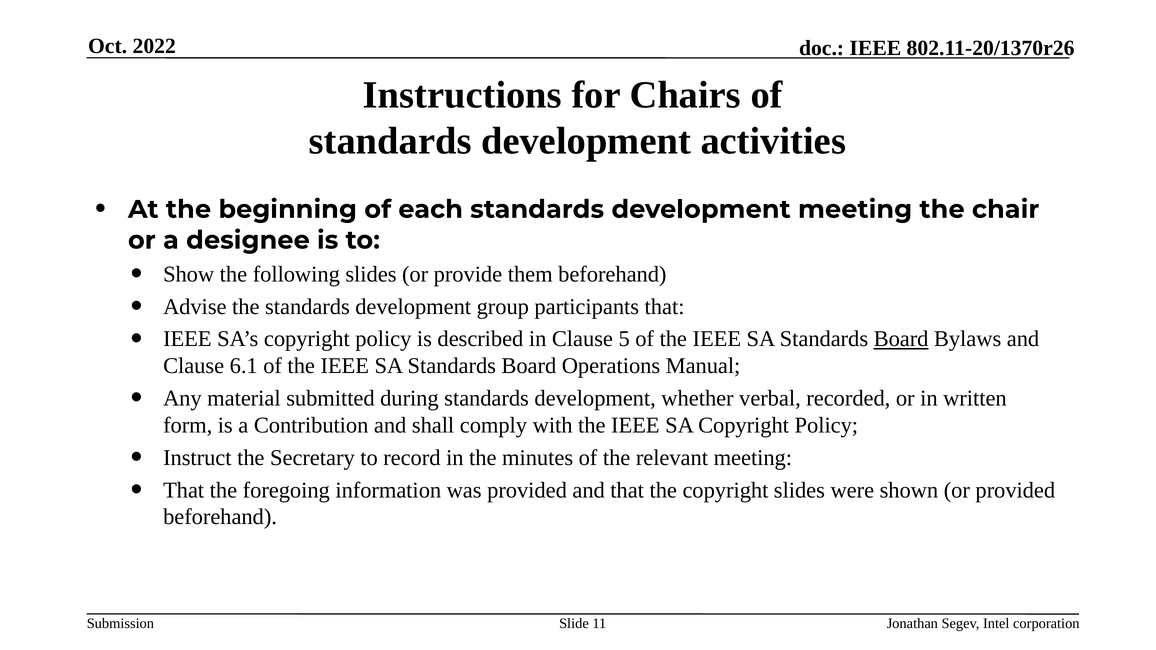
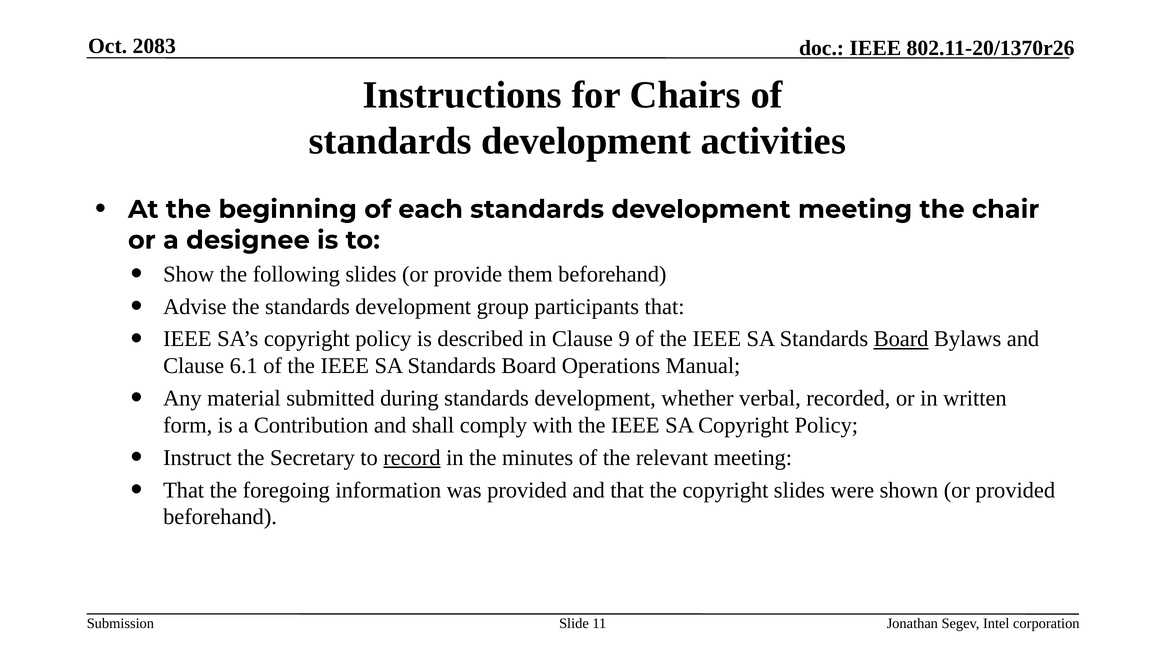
2022: 2022 -> 2083 (154, 46)
5: 5 -> 9 (624, 339)
record underline: none -> present (412, 458)
